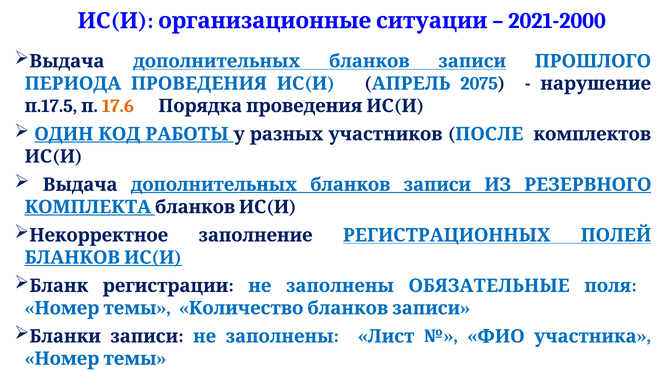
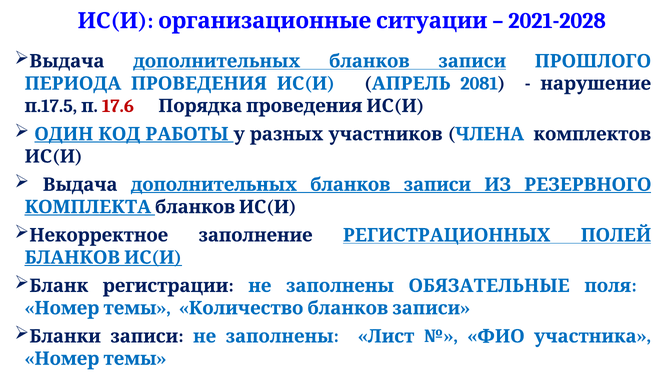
2021-2000: 2021-2000 -> 2021-2028 (557, 21)
2075: 2075 -> 2081 (479, 84)
17.6 colour: orange -> red (118, 106)
ПОСЛЕ: ПОСЛЕ -> ЧЛЕНА (490, 134)
